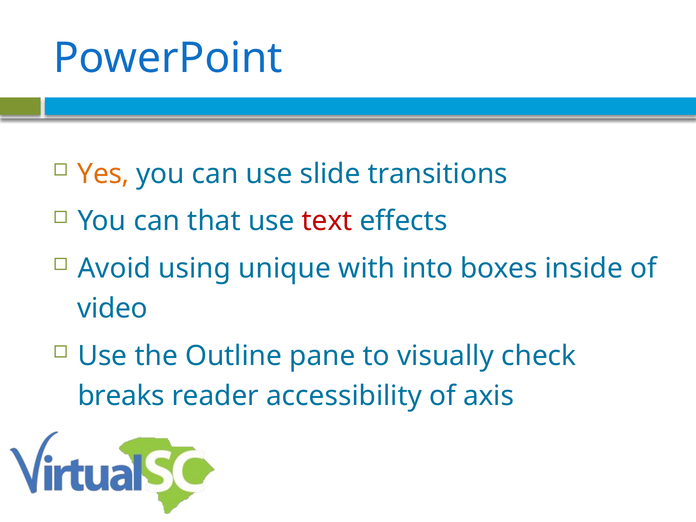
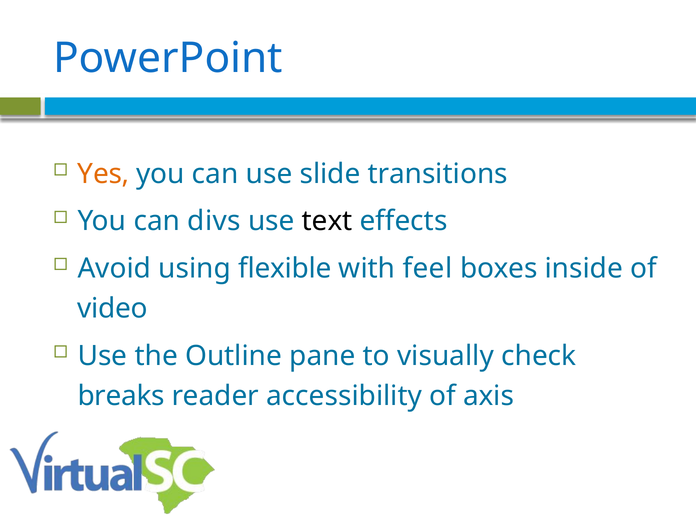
that: that -> divs (214, 221)
text colour: red -> black (327, 221)
unique: unique -> flexible (285, 268)
into: into -> feel (428, 268)
